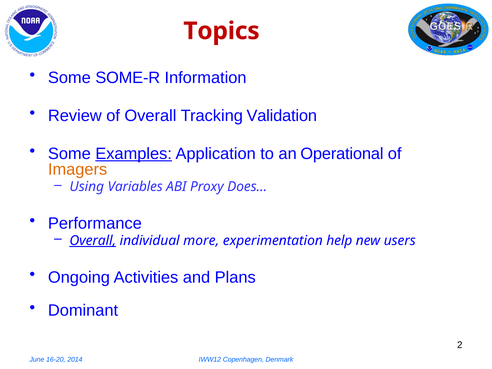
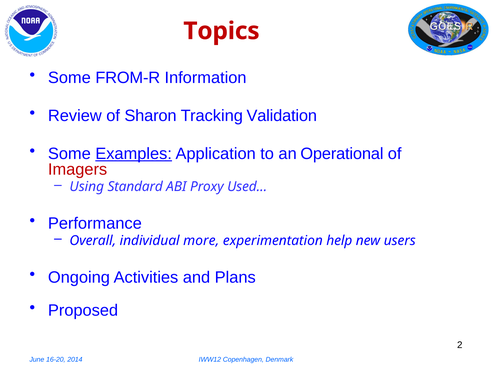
SOME-R: SOME-R -> FROM-R (128, 78)
of Overall: Overall -> Sharon (151, 116)
Imagers colour: orange -> red (78, 170)
Variables: Variables -> Standard (135, 187)
Does…: Does… -> Used… (247, 187)
Overall underline: present -> none (93, 241)
Dominant: Dominant -> Proposed (83, 311)
